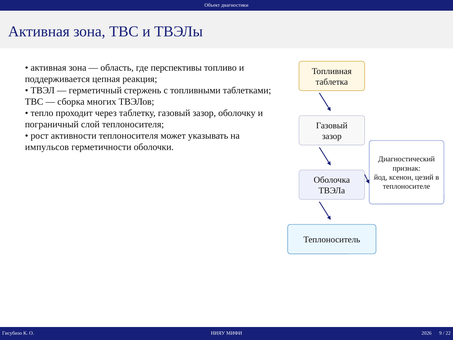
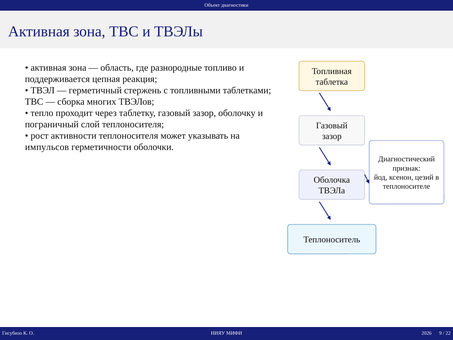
перспективы: перспективы -> разнородные (176, 68)
